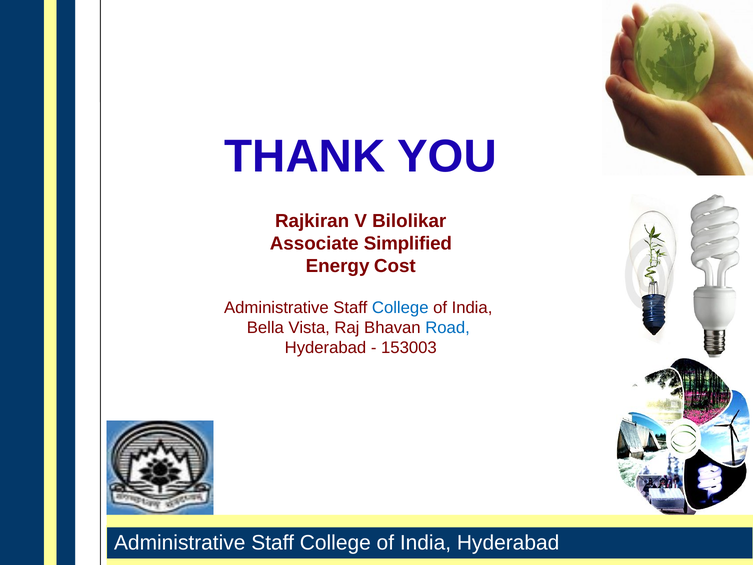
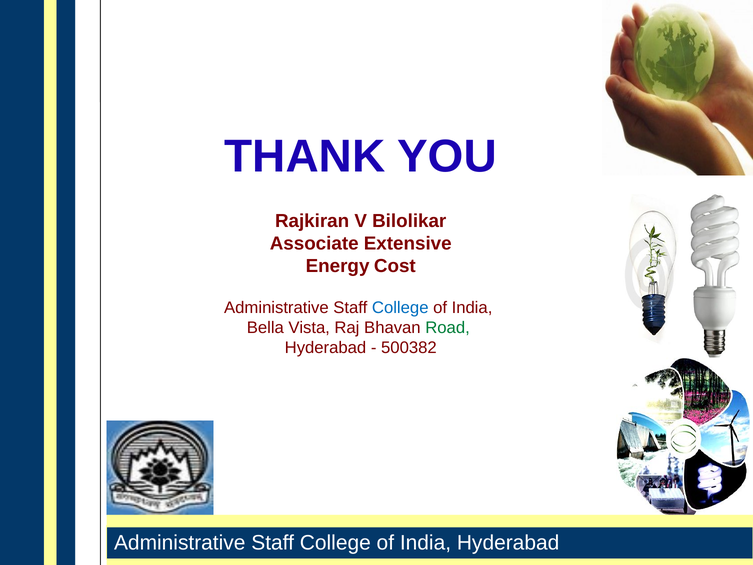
Simplified: Simplified -> Extensive (408, 244)
Road colour: blue -> green (448, 327)
153003: 153003 -> 500382 (409, 348)
